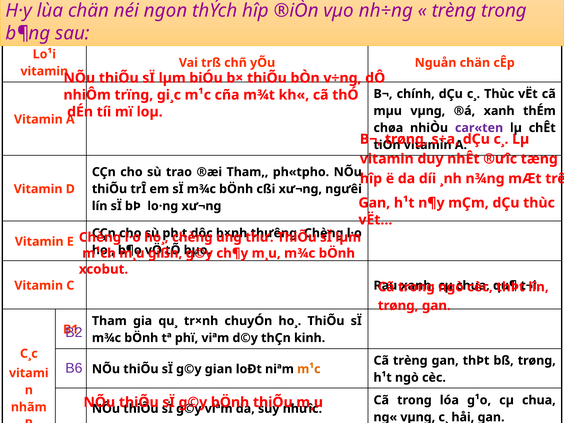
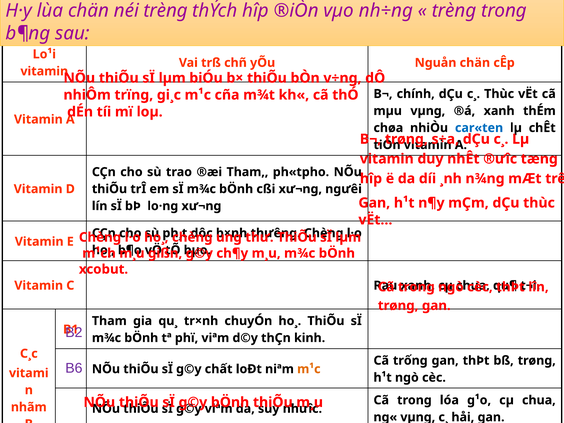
néi ngon: ngon -> trèng (166, 11)
car«ten colour: purple -> blue (479, 128)
Cã trèng: trèng -> trống (410, 361)
gian: gian -> chất (219, 369)
